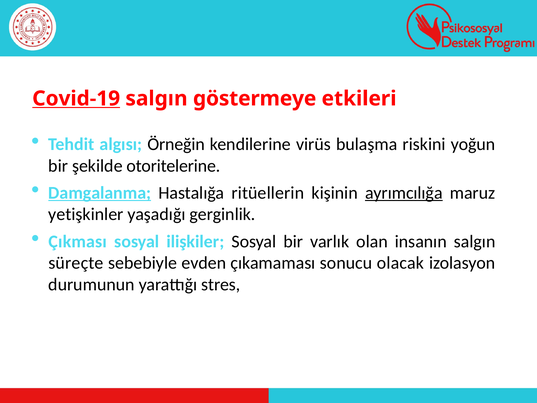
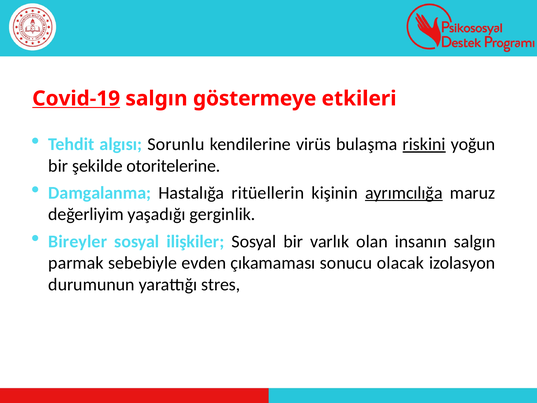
Örneğin: Örneğin -> Sorunlu (176, 144)
riskini underline: none -> present (424, 144)
Damgalanma underline: present -> none (100, 193)
yetişkinler: yetişkinler -> değerliyim (86, 214)
Çıkması: Çıkması -> Bireyler (78, 241)
süreçte: süreçte -> parmak (76, 263)
